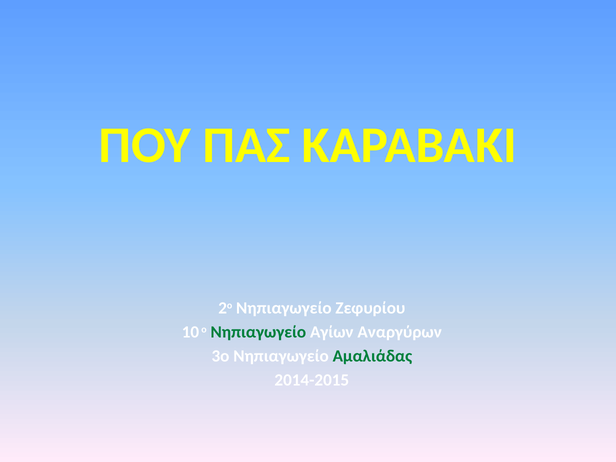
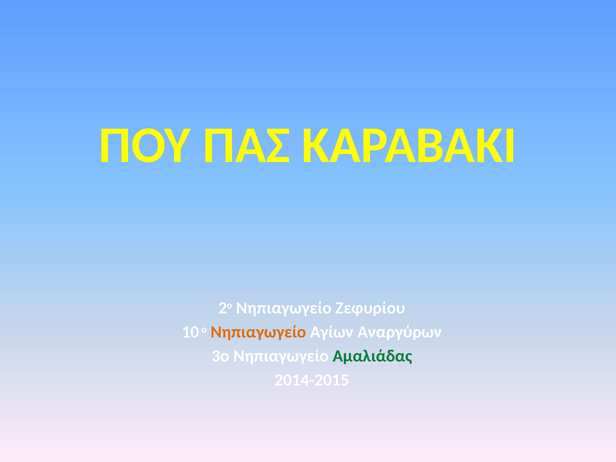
Νηπιαγωγείο colour: green -> orange (258, 332)
